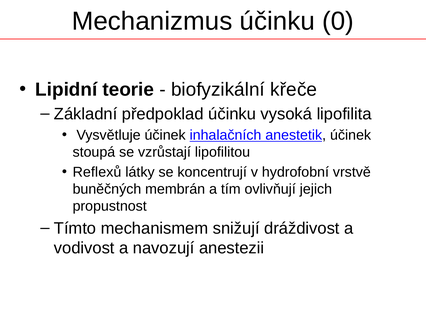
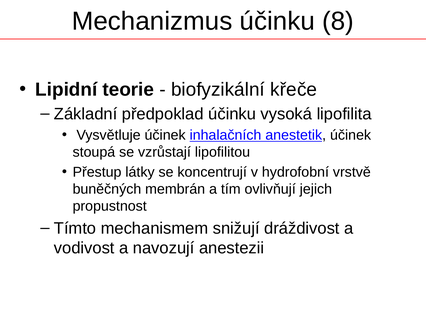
0: 0 -> 8 (338, 21)
Reflexů: Reflexů -> Přestup (97, 172)
